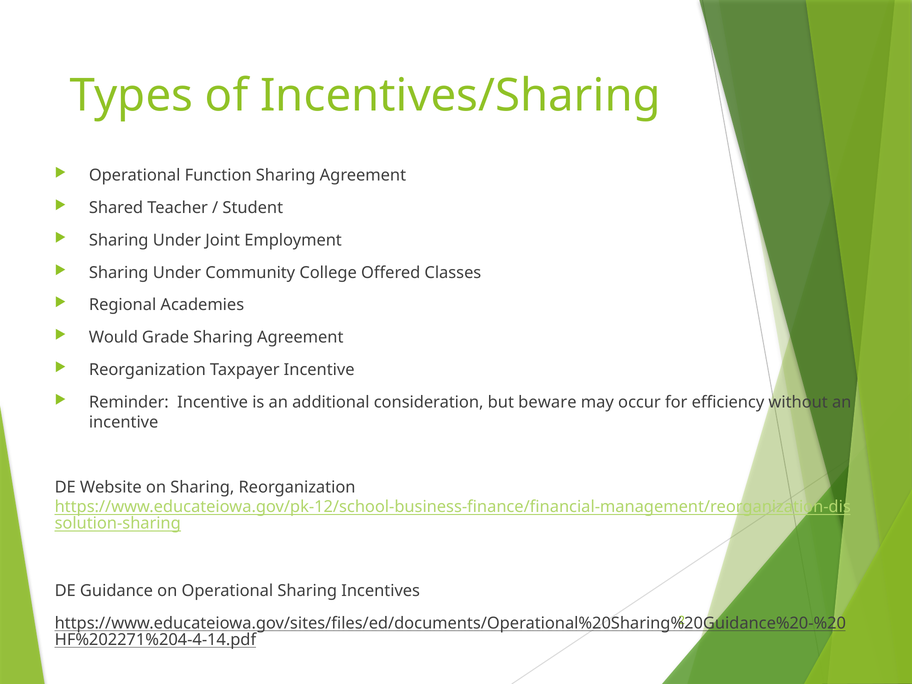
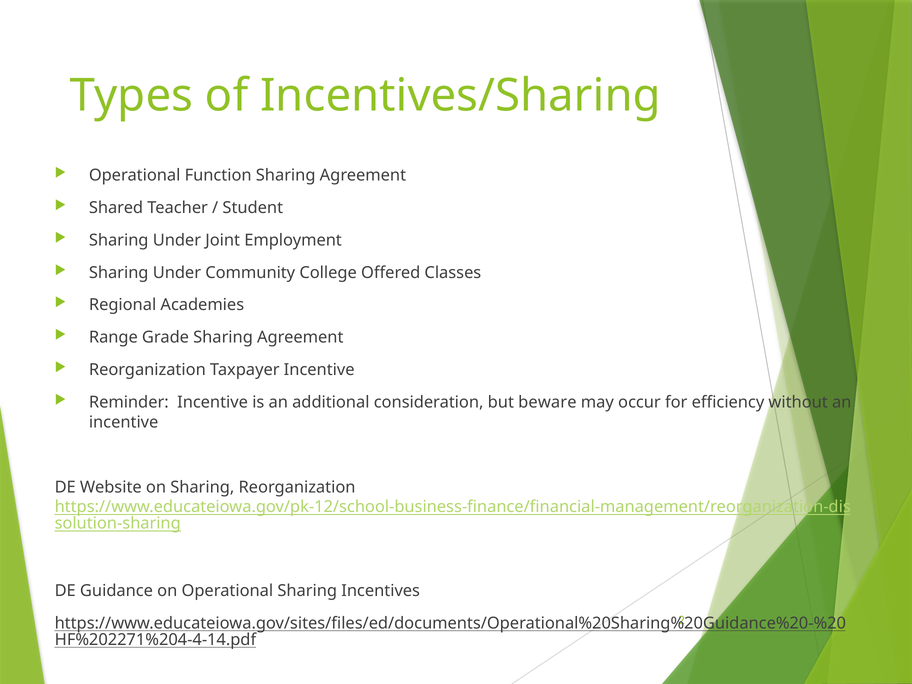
Would: Would -> Range (113, 337)
